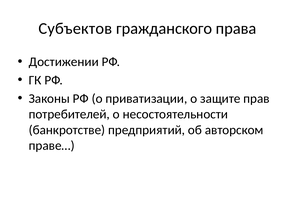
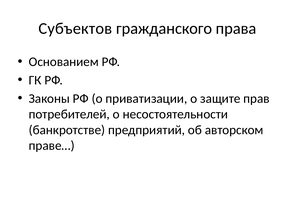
Достижении: Достижении -> Основанием (64, 62)
